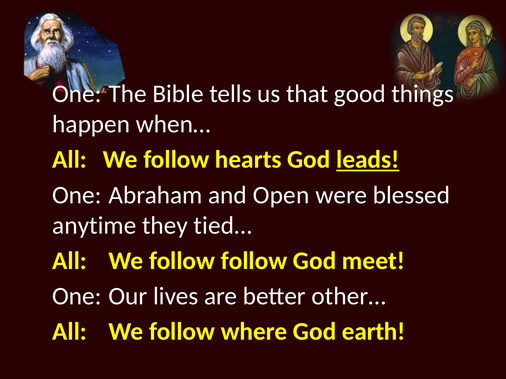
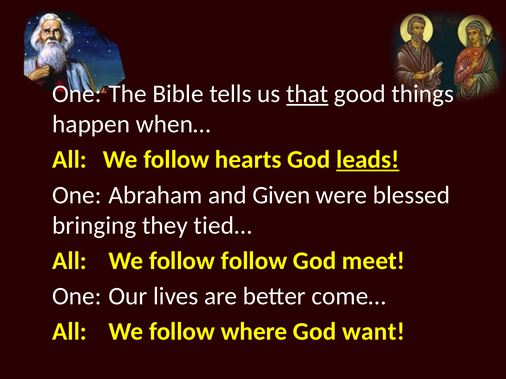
that underline: none -> present (307, 94)
Open: Open -> Given (281, 195)
anytime: anytime -> bringing (94, 226)
other…: other… -> come… (349, 296)
earth: earth -> want (373, 332)
